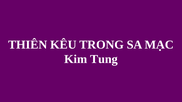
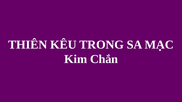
Tung: Tung -> Chắn (104, 59)
